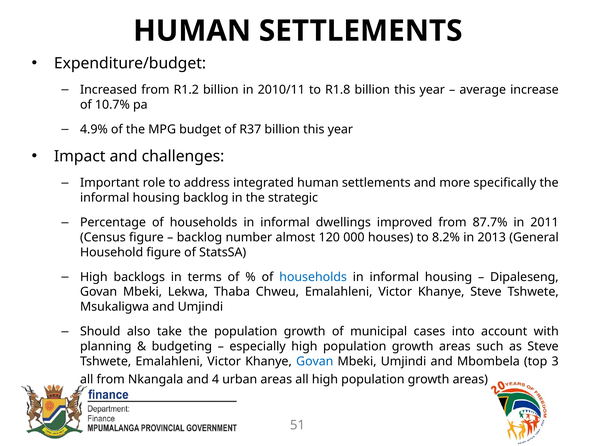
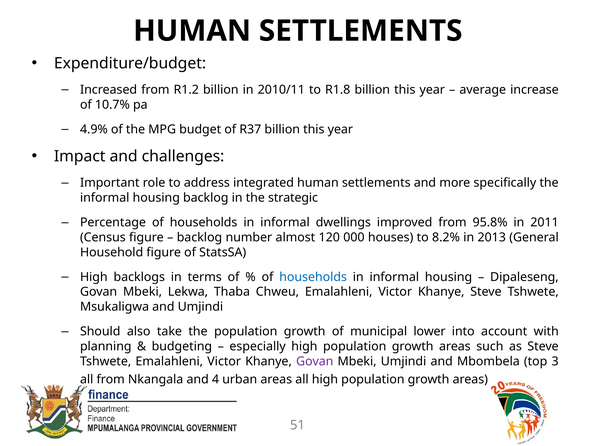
87.7%: 87.7% -> 95.8% (490, 223)
cases: cases -> lower (430, 332)
Govan colour: blue -> purple (315, 361)
